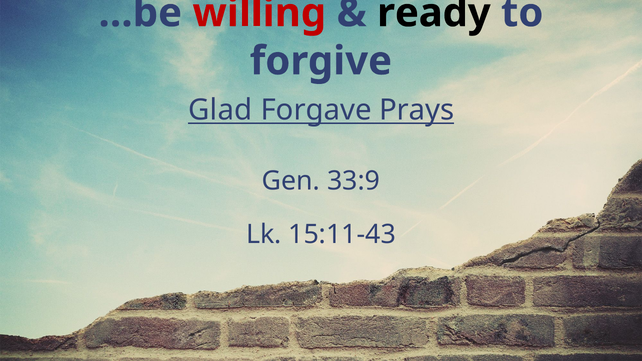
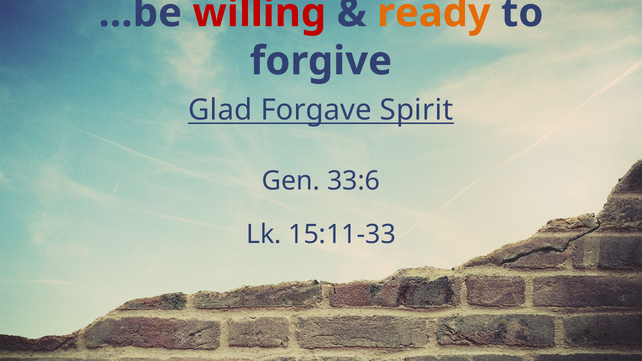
ready colour: black -> orange (434, 13)
Prays: Prays -> Spirit (416, 110)
33:9: 33:9 -> 33:6 (354, 181)
15:11-43: 15:11-43 -> 15:11-33 (342, 234)
